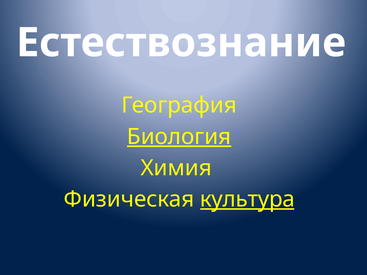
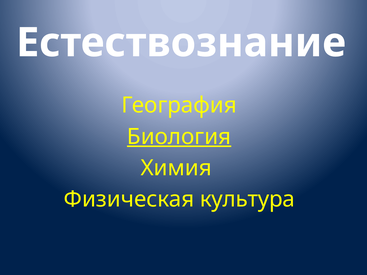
культура underline: present -> none (247, 200)
